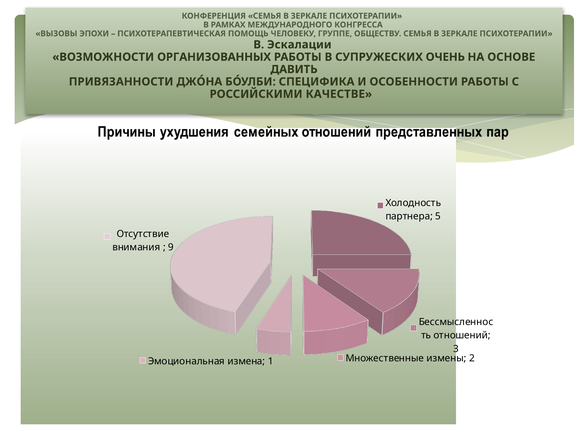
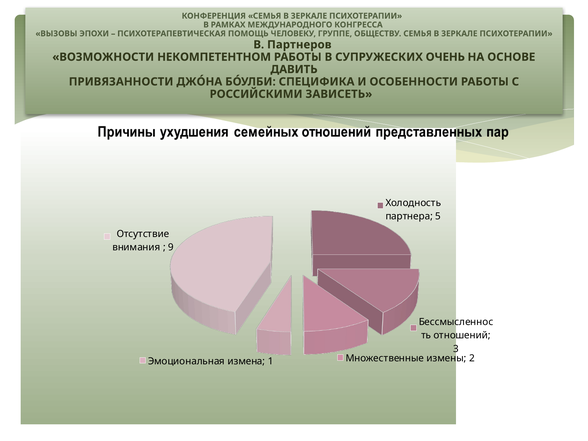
Эскалации: Эскалации -> Партнеров (299, 45)
ОРГАНИЗОВАННЫХ: ОРГАНИЗОВАННЫХ -> НЕКОМПЕТЕНТНОМ (214, 57)
КАЧЕСТВЕ: КАЧЕСТВЕ -> ЗАВИСЕТЬ (339, 94)
